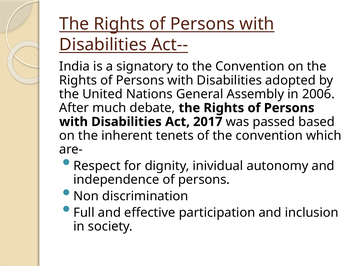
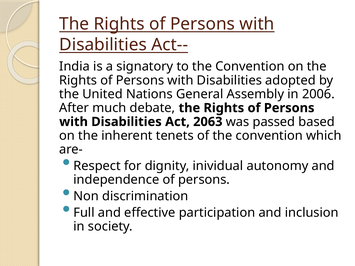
2017: 2017 -> 2063 (208, 122)
